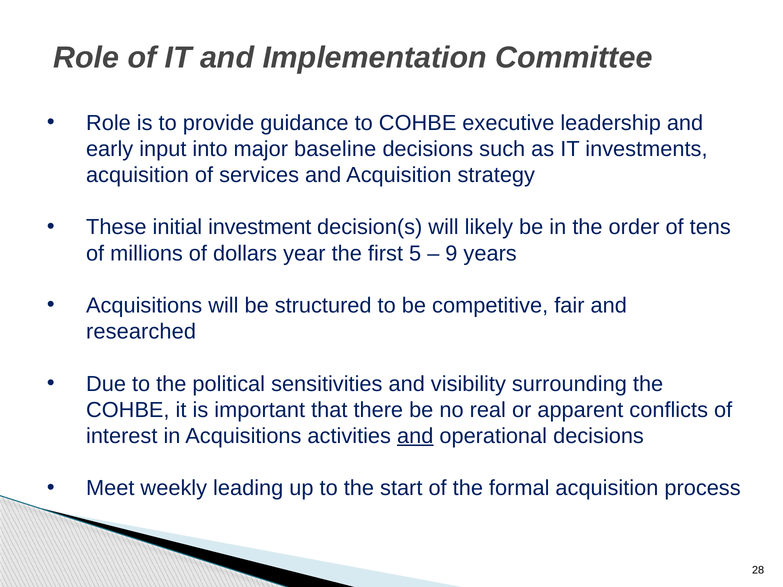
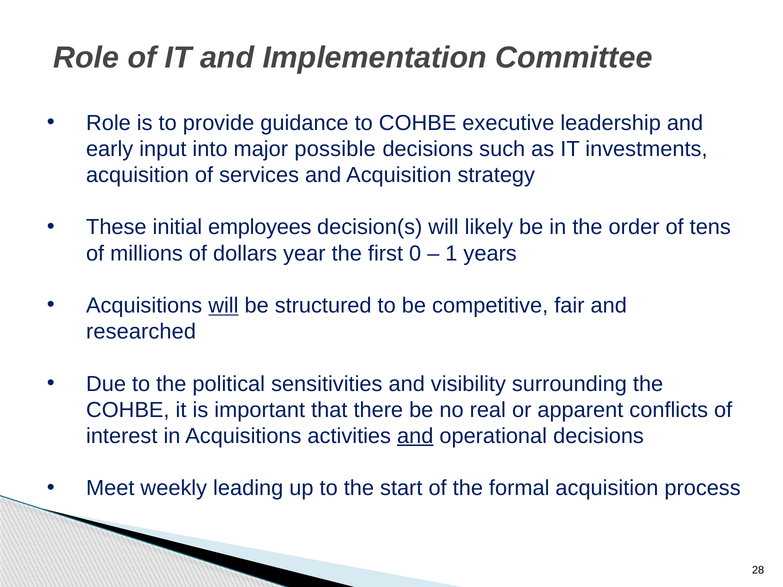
baseline: baseline -> possible (335, 149)
investment: investment -> employees (260, 227)
5: 5 -> 0 (415, 253)
9: 9 -> 1 (451, 253)
will underline: none -> present (223, 306)
